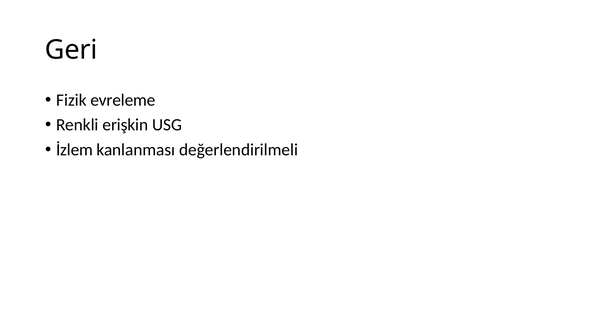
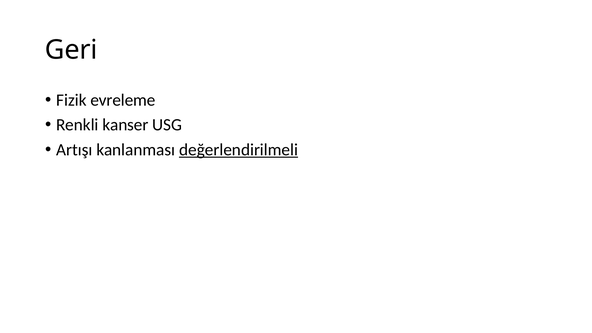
erişkin: erişkin -> kanser (125, 125)
İzlem: İzlem -> Artışı (74, 150)
değerlendirilmeli underline: none -> present (239, 150)
